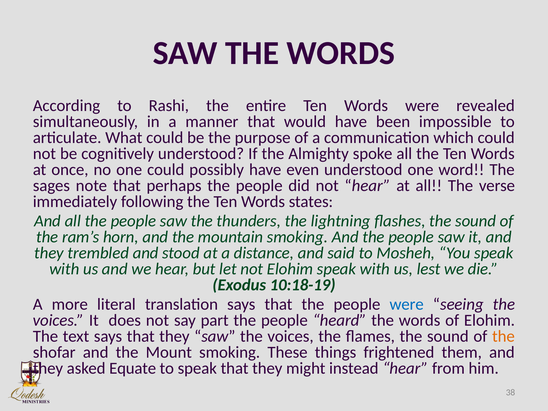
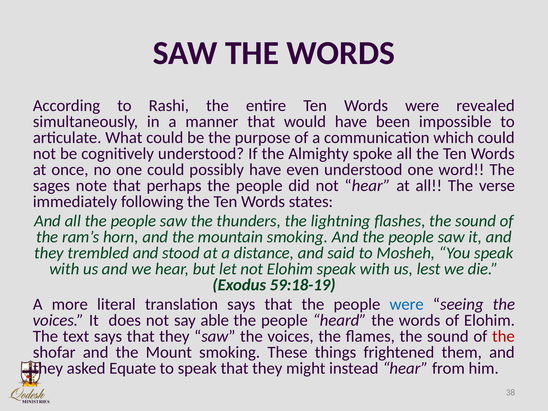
10:18-19: 10:18-19 -> 59:18-19 (303, 285)
part: part -> able (215, 320)
the colour: orange -> red (503, 336)
